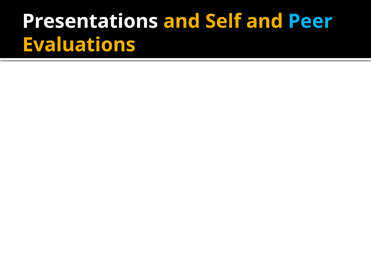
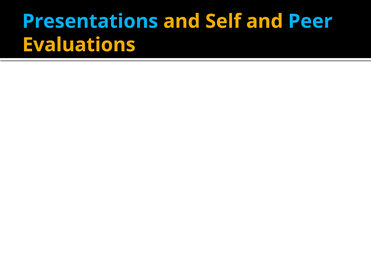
Presentations colour: white -> light blue (90, 21)
